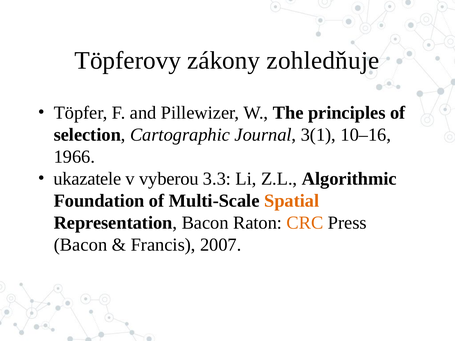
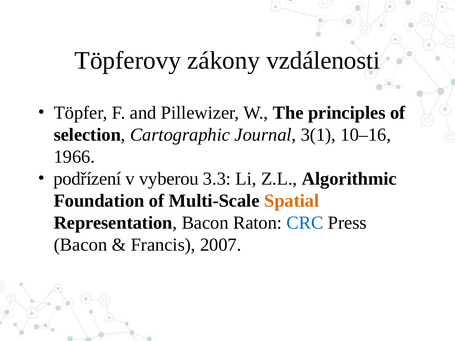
zohledňuje: zohledňuje -> vzdálenosti (323, 60)
ukazatele: ukazatele -> podřízení (87, 179)
CRC colour: orange -> blue (305, 223)
